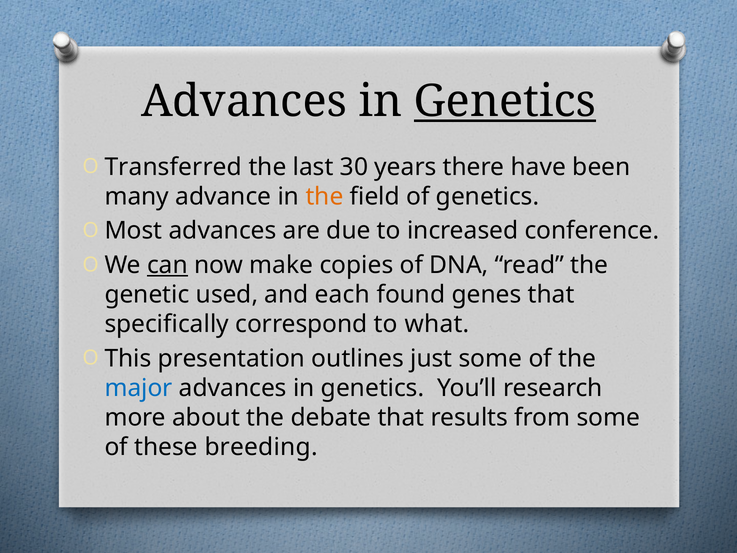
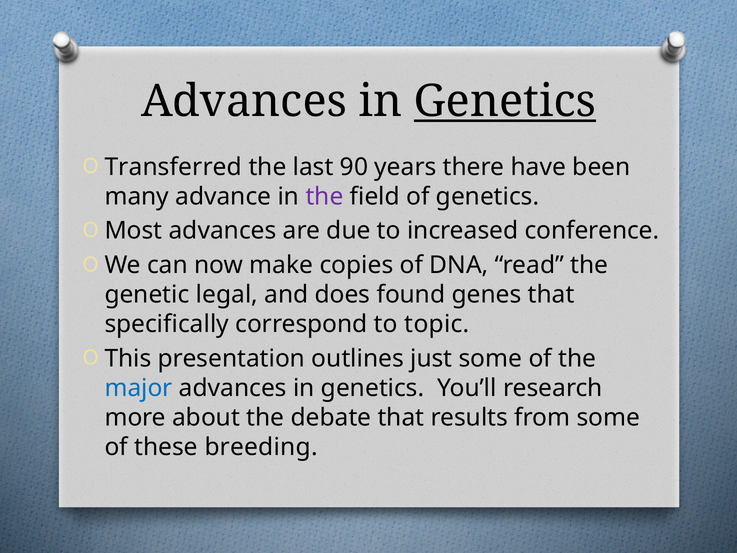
30: 30 -> 90 (354, 167)
the colour: orange -> purple (325, 196)
can underline: present -> none (167, 265)
used: used -> legal (227, 295)
each: each -> does (343, 295)
what: what -> topic (437, 324)
